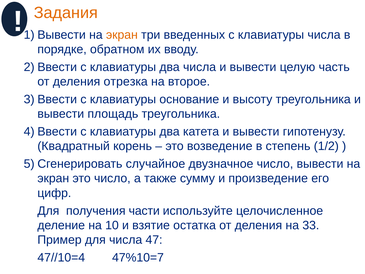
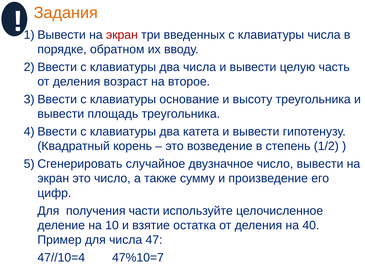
экран colour: orange -> red (122, 35)
отрезка: отрезка -> возраст (126, 82)
33: 33 -> 40 (311, 225)
